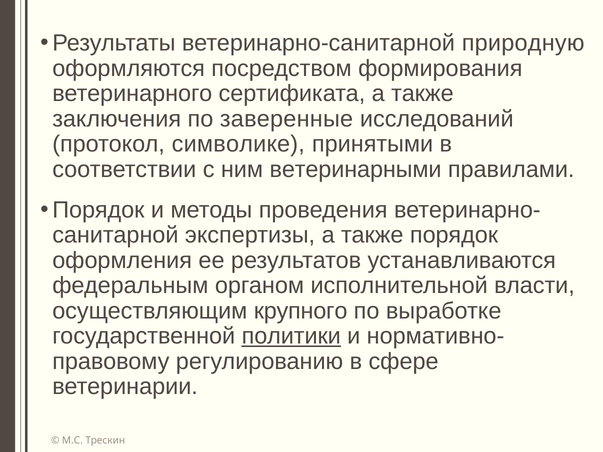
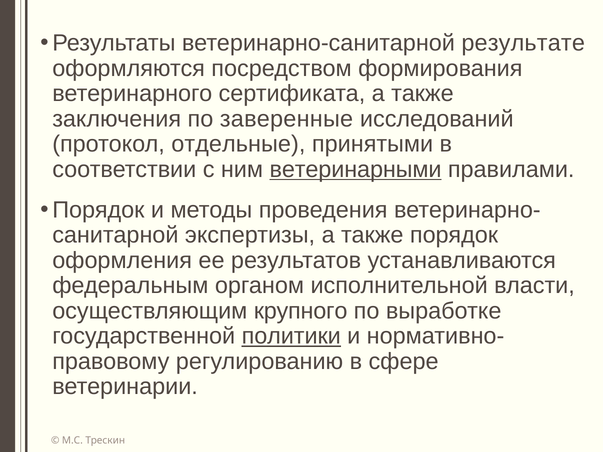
природную: природную -> результате (523, 43)
символике: символике -> отдельные (238, 144)
ветеринарными underline: none -> present (356, 170)
